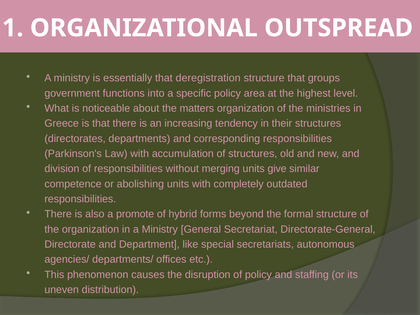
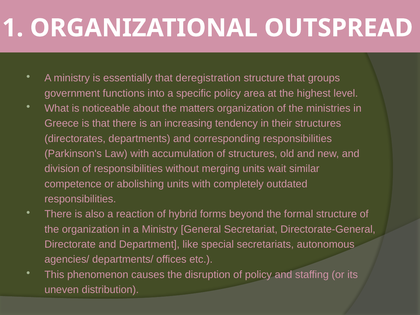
give: give -> wait (277, 169)
promote: promote -> reaction (135, 214)
